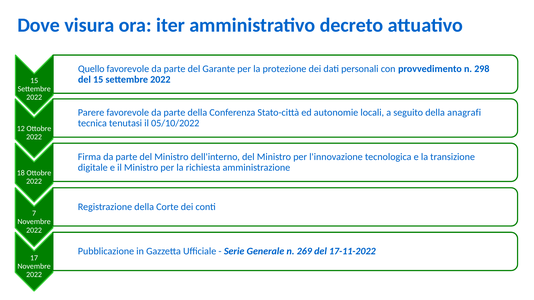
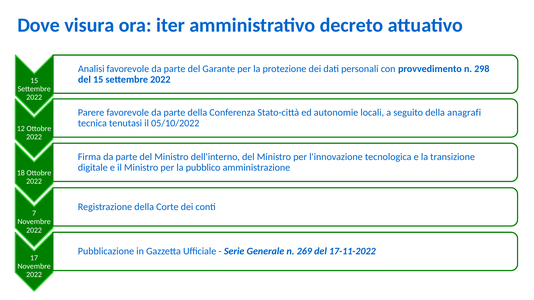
Quello: Quello -> Analisi (91, 69)
richiesta: richiesta -> pubblico (203, 168)
